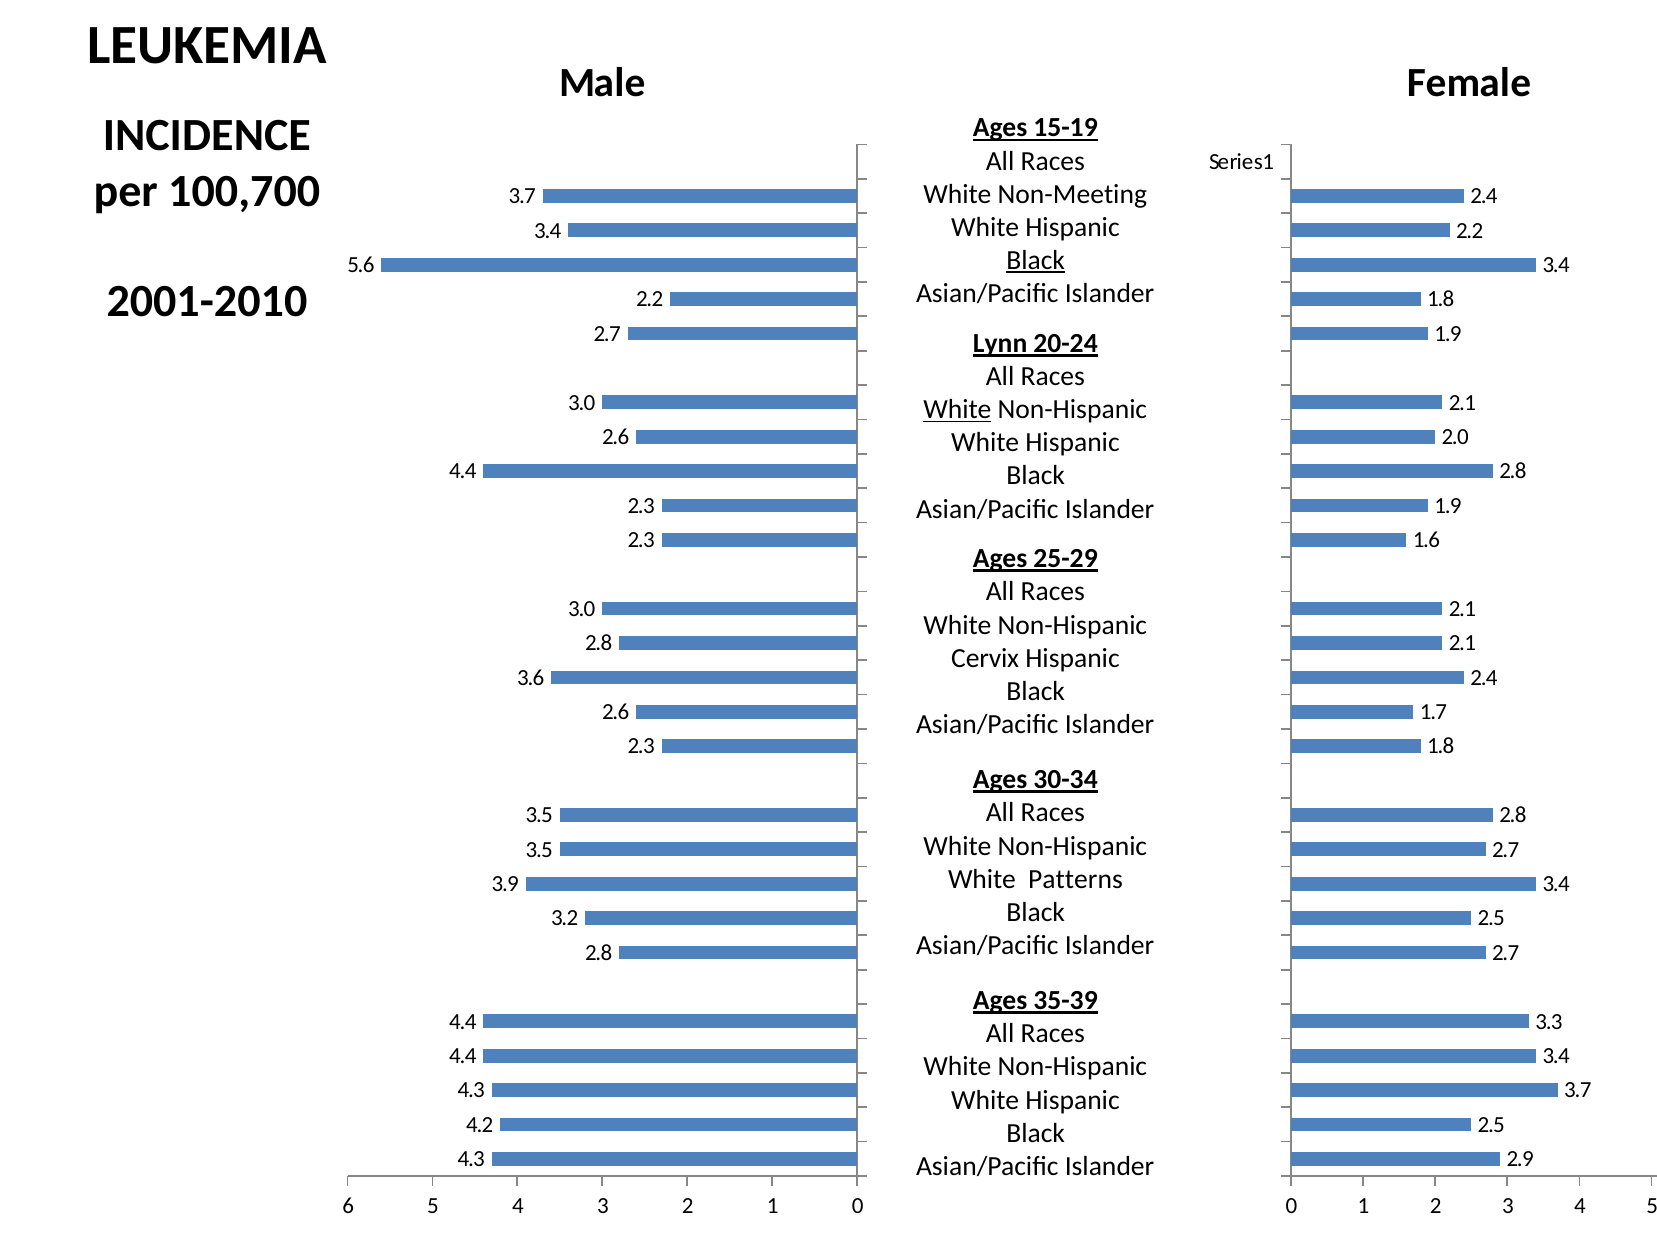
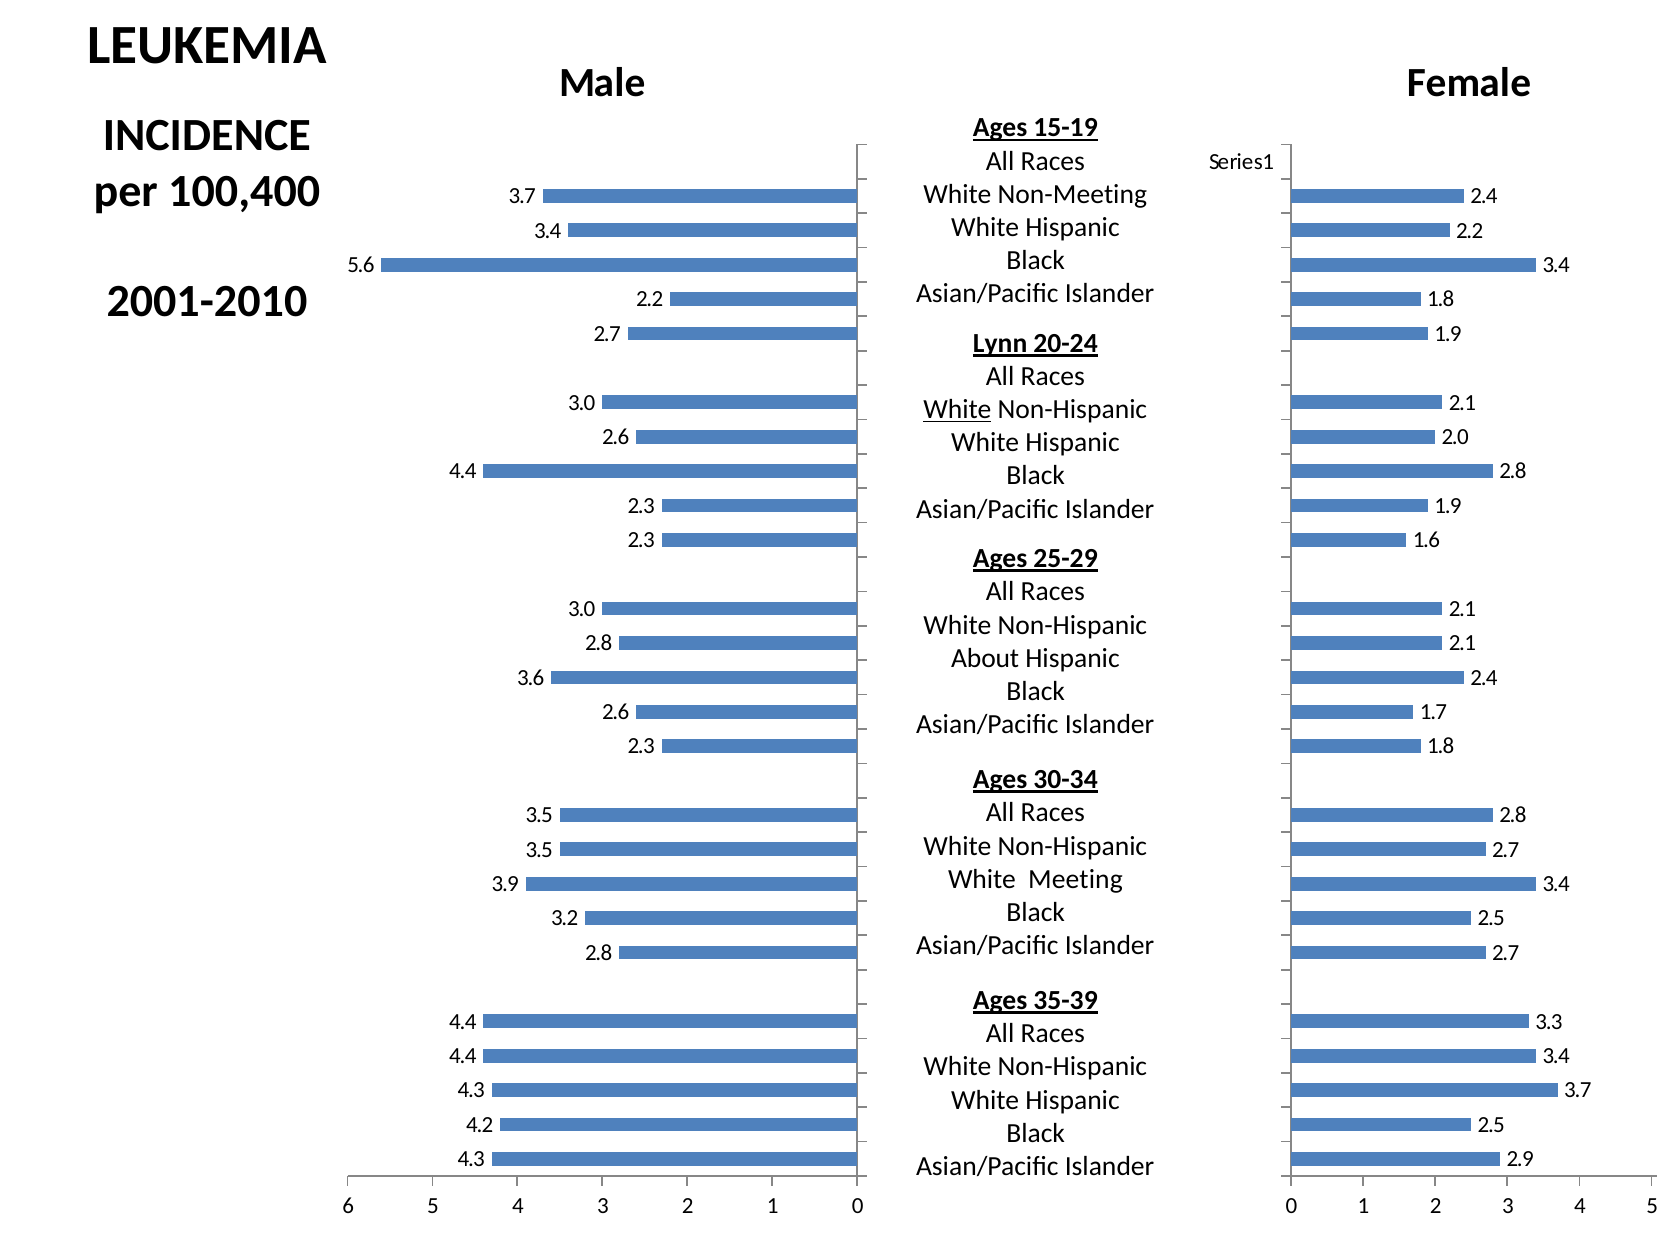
100,700: 100,700 -> 100,400 (244, 191)
Black underline: present -> none (1036, 260)
Cervix: Cervix -> About (985, 658)
Patterns: Patterns -> Meeting (1075, 879)
